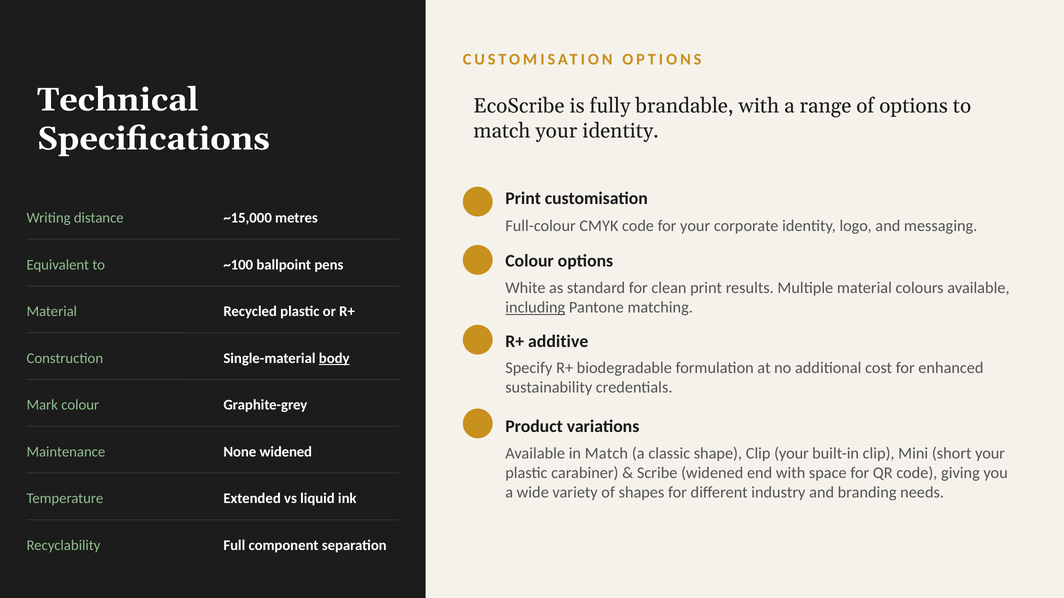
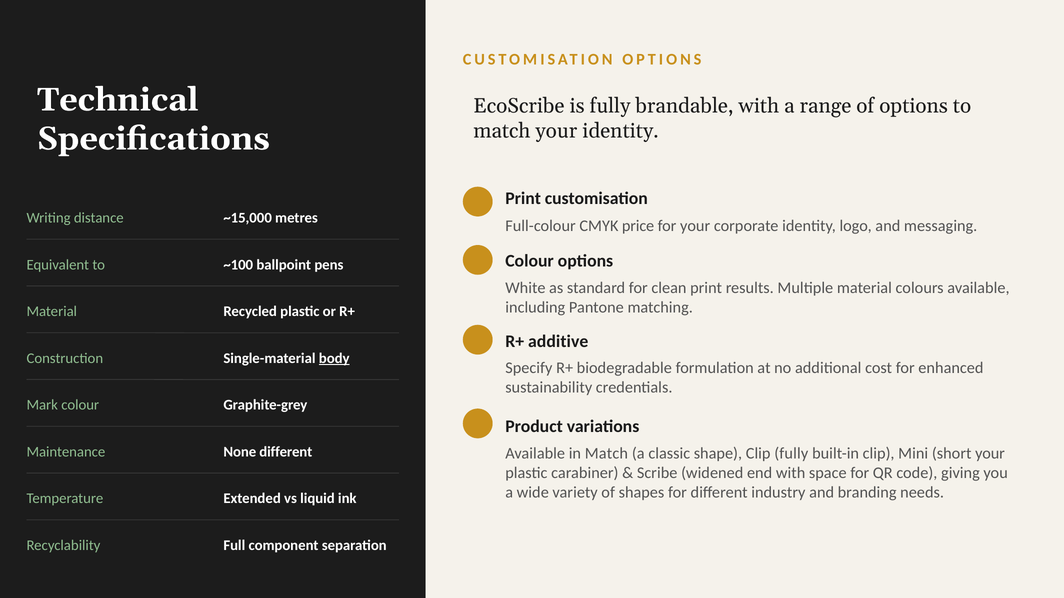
CMYK code: code -> price (638, 226)
including underline: present -> none (535, 308)
None widened: widened -> different (286, 452)
Clip your: your -> fully (791, 454)
